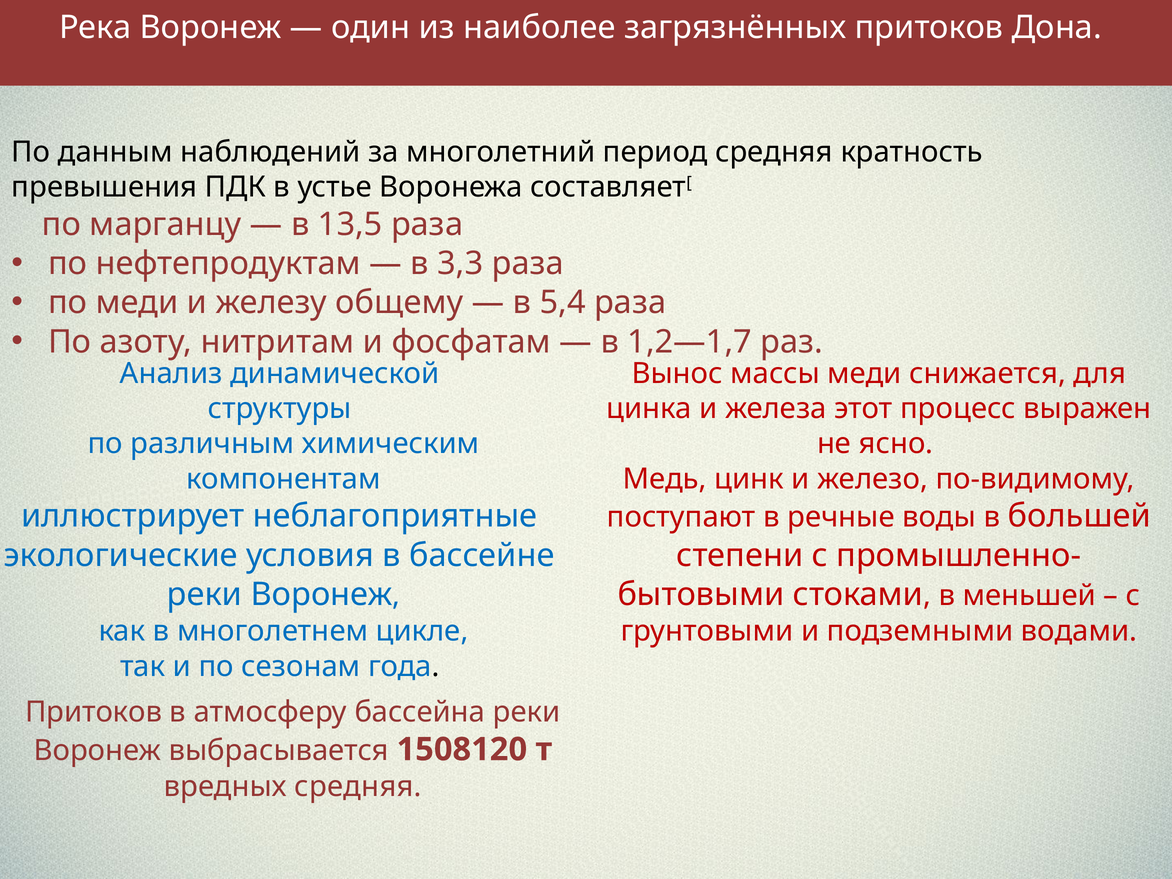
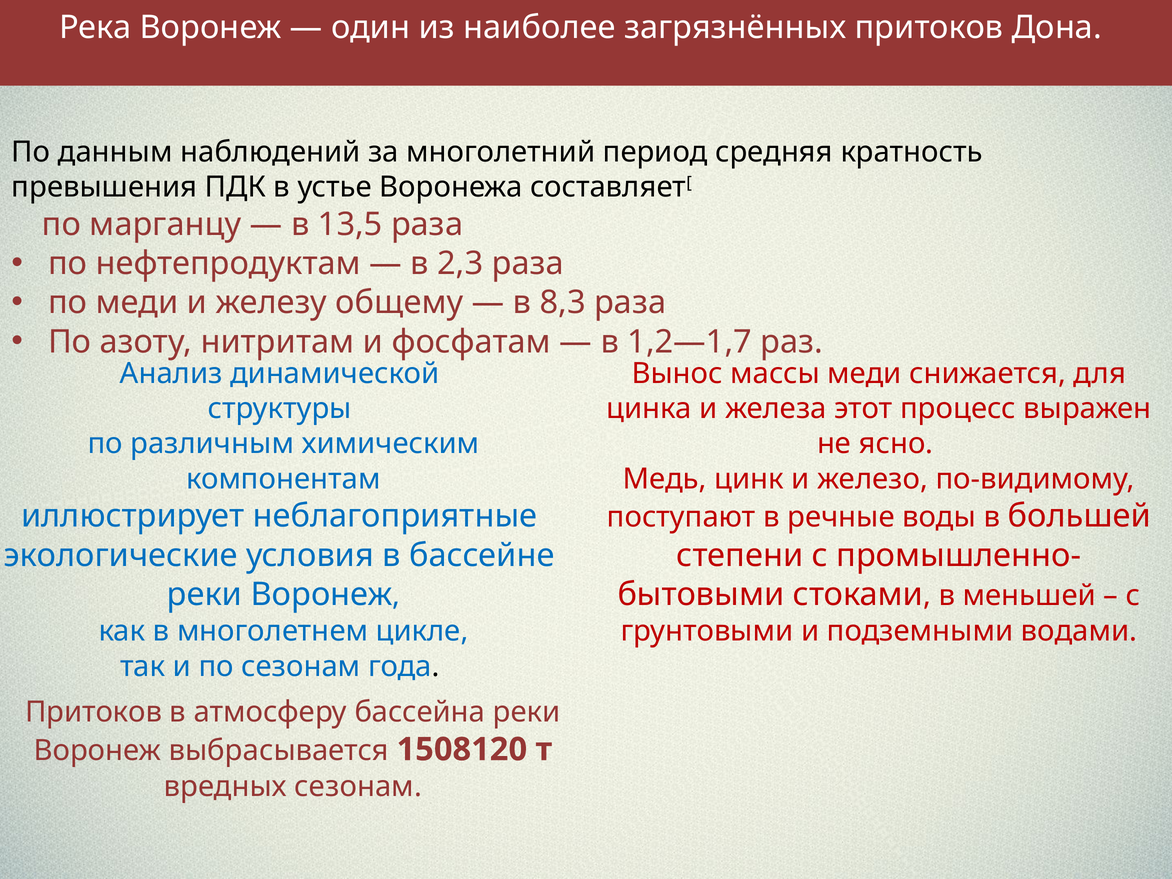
3,3: 3,3 -> 2,3 (460, 264)
5,4: 5,4 -> 8,3 (563, 303)
вредных средняя: средняя -> сезонам (358, 786)
